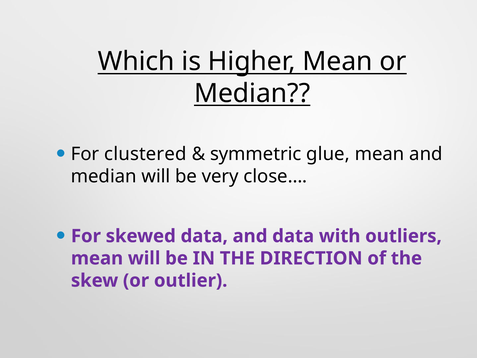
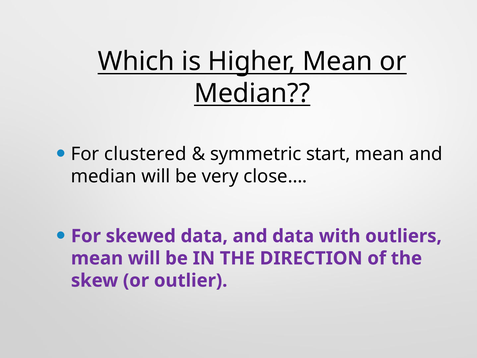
glue: glue -> start (328, 154)
